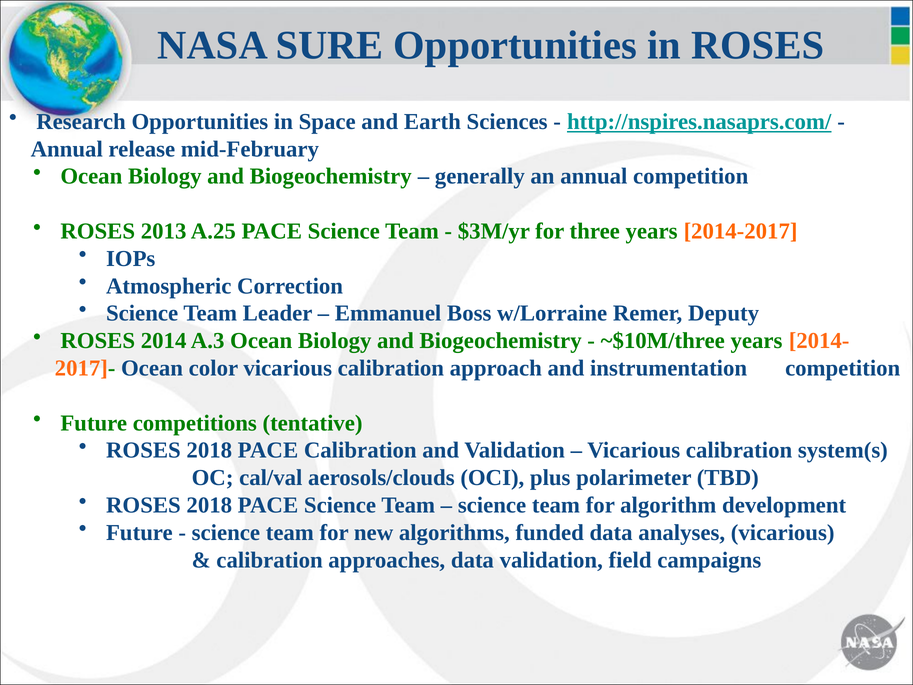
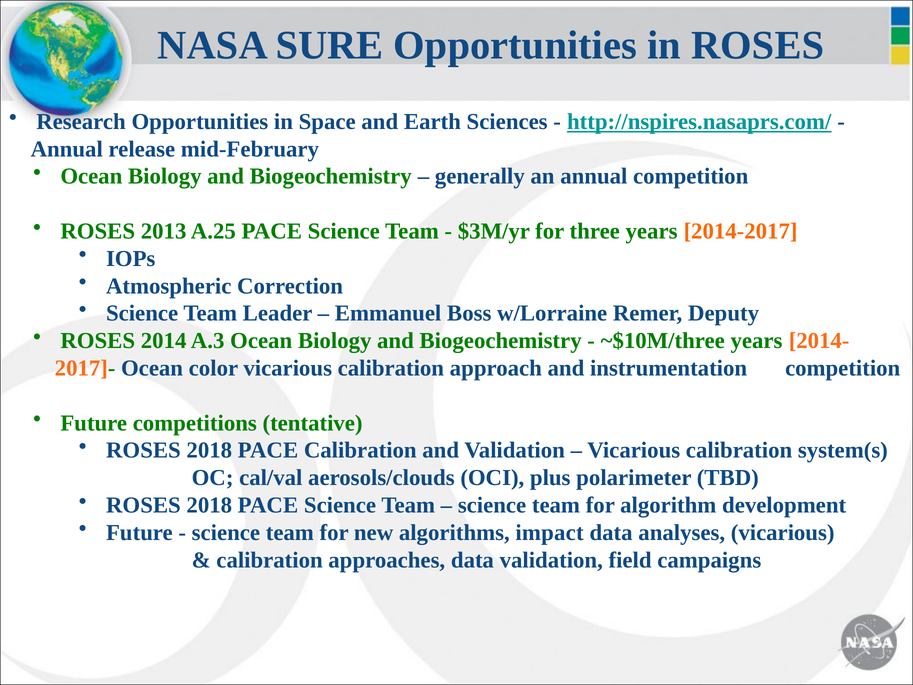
funded: funded -> impact (550, 532)
